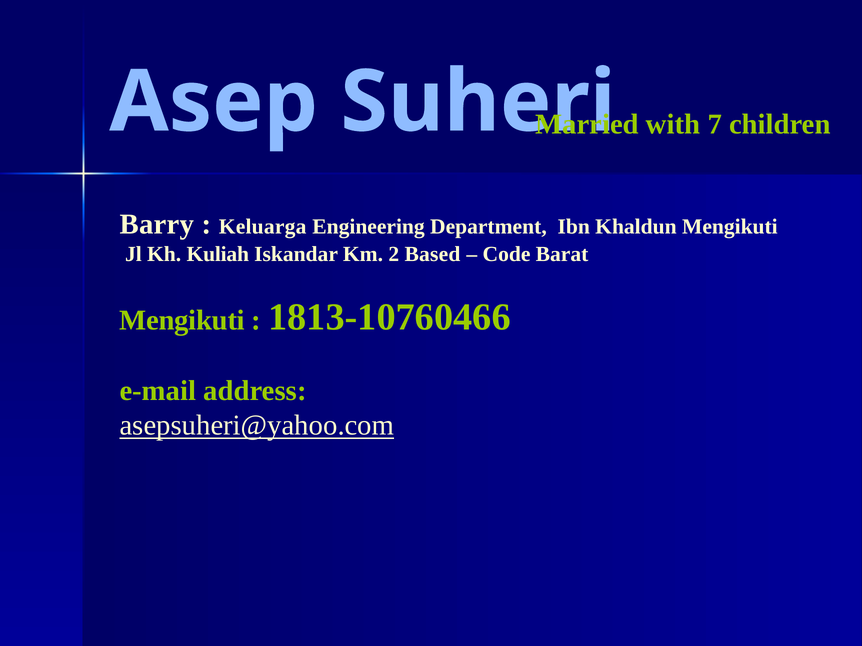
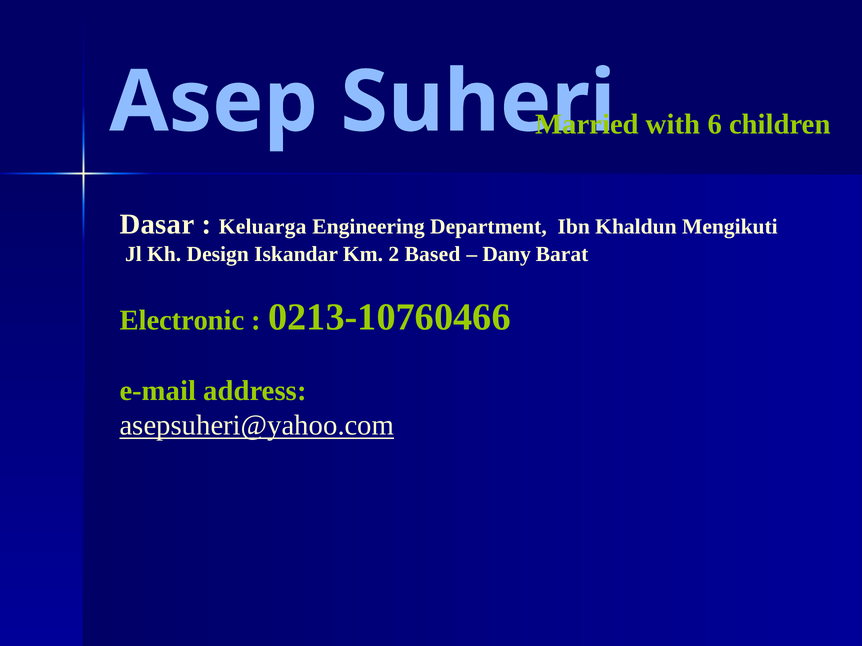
7: 7 -> 6 (715, 124)
Barry: Barry -> Dasar (157, 225)
Kuliah: Kuliah -> Design (218, 254)
Code: Code -> Dany (507, 254)
Mengikuti: Mengikuti -> Electronic (182, 320)
1813-10760466: 1813-10760466 -> 0213-10760466 (389, 317)
